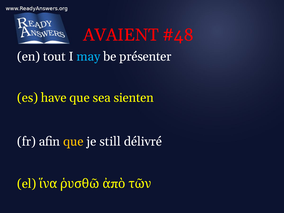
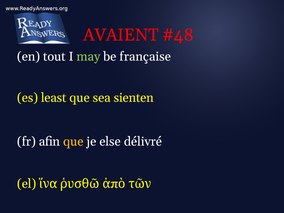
may colour: light blue -> light green (88, 57)
présenter: présenter -> française (145, 57)
have: have -> least (54, 98)
still: still -> else (110, 142)
